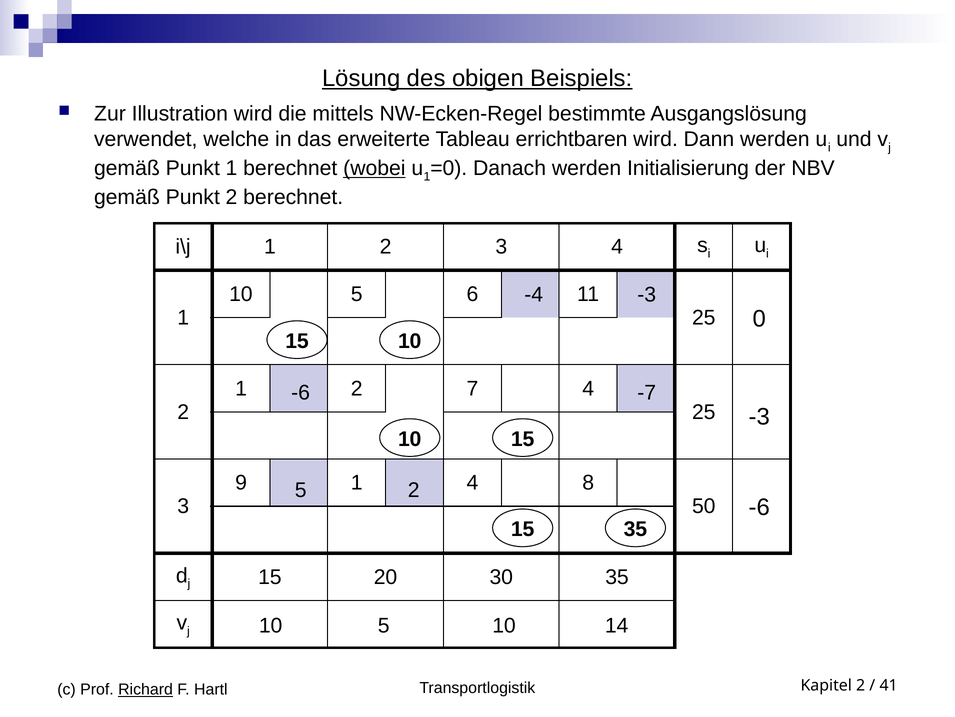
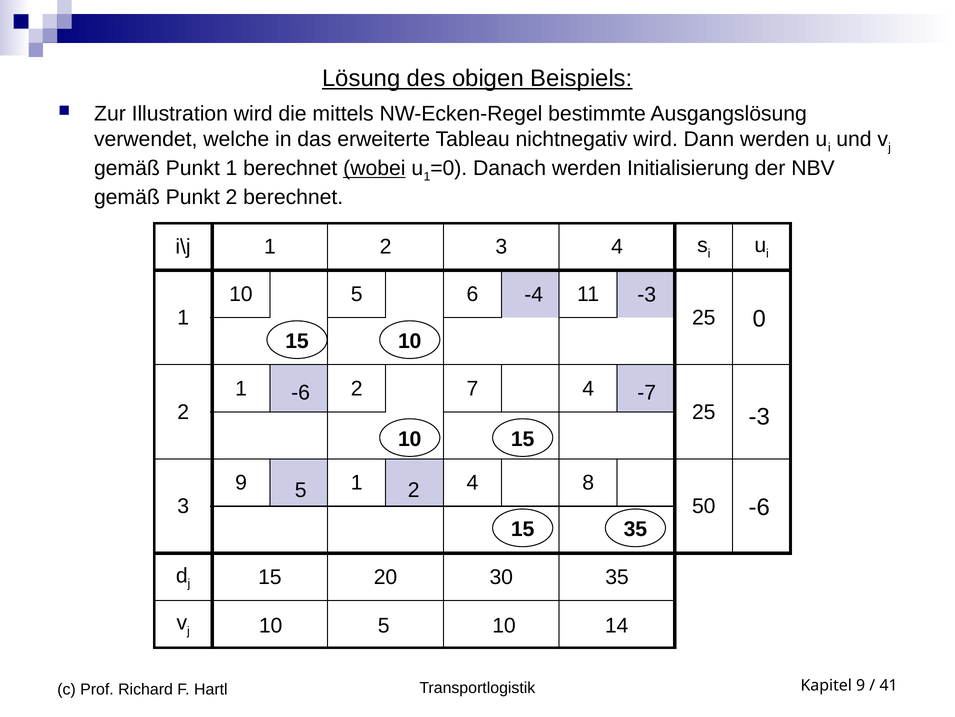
errichtbaren: errichtbaren -> nichtnegativ (572, 139)
Kapitel 2: 2 -> 9 (861, 685)
Richard underline: present -> none (146, 689)
